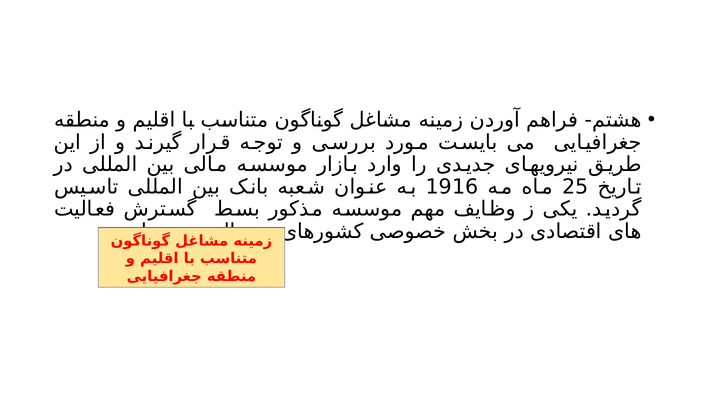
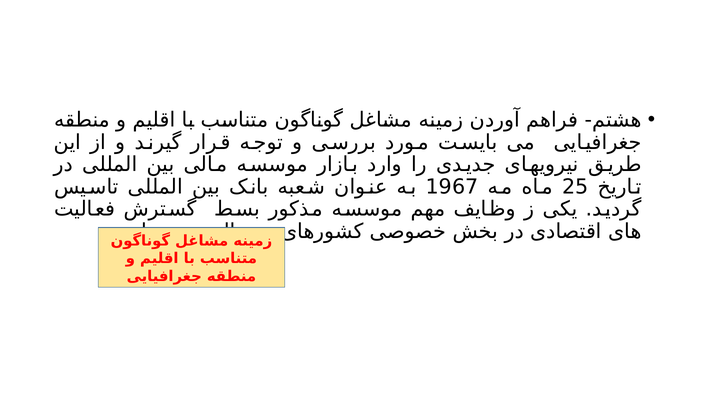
1916: 1916 -> 1967 (452, 187)
